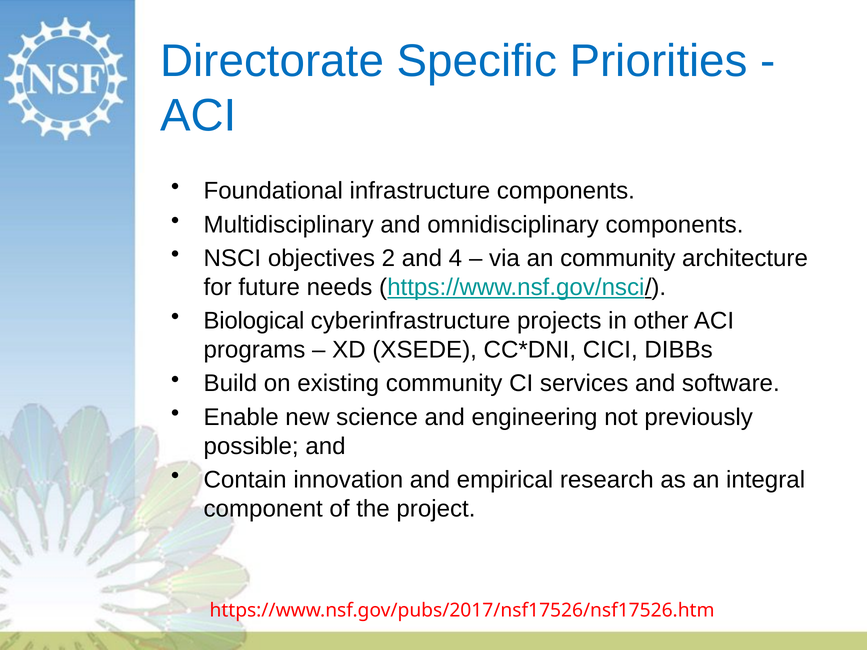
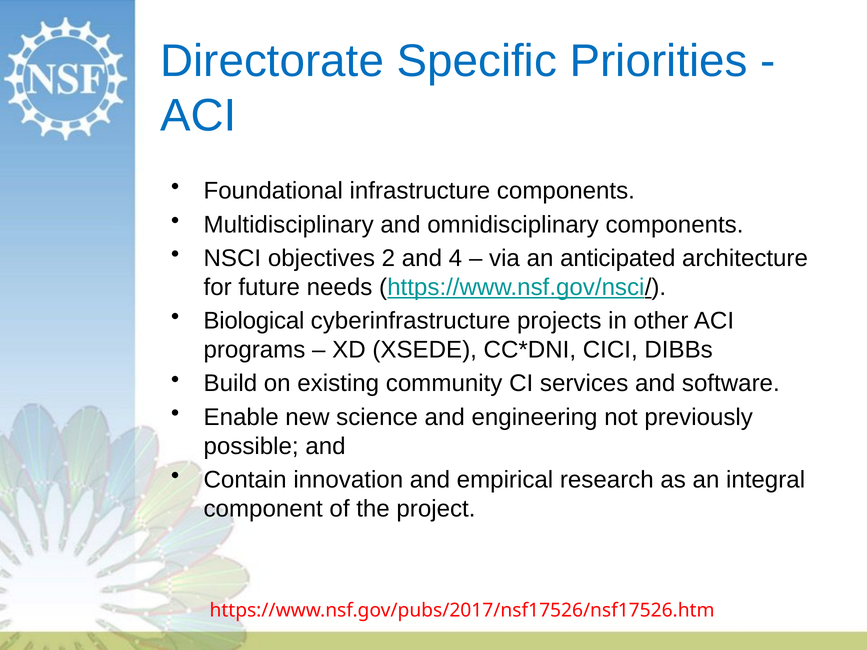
an community: community -> anticipated (618, 258)
